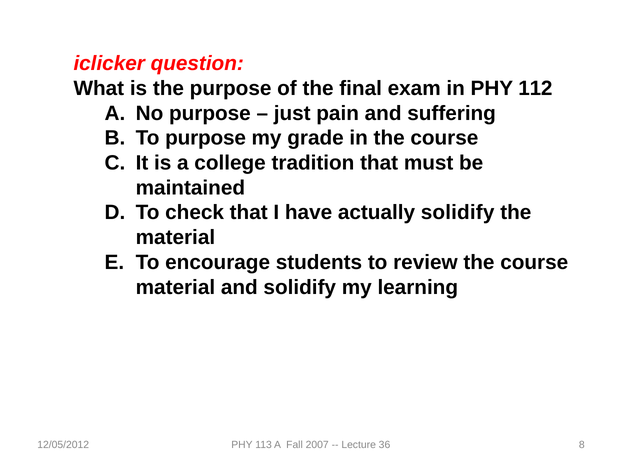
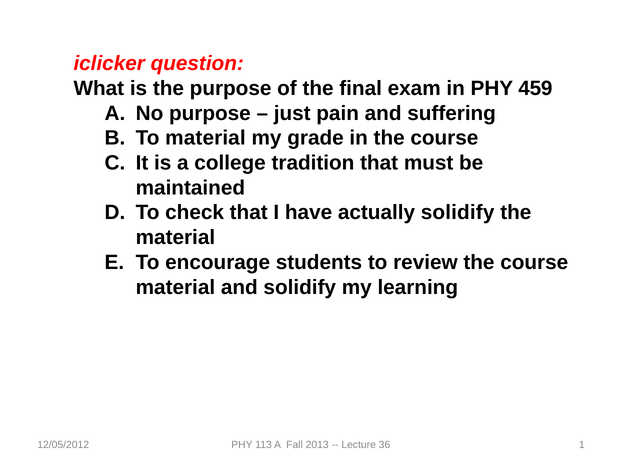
112: 112 -> 459 (535, 88)
To purpose: purpose -> material (205, 138)
2007: 2007 -> 2013 (317, 445)
8: 8 -> 1 (582, 445)
